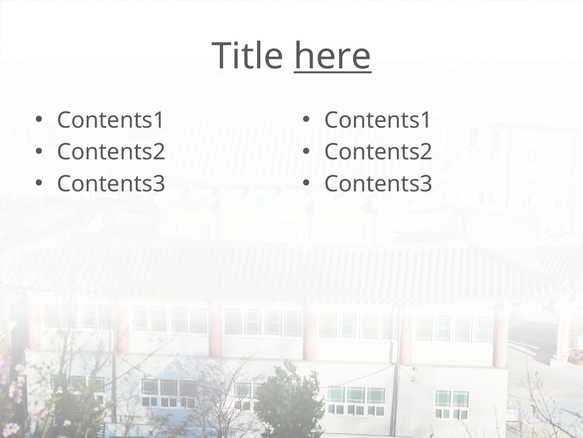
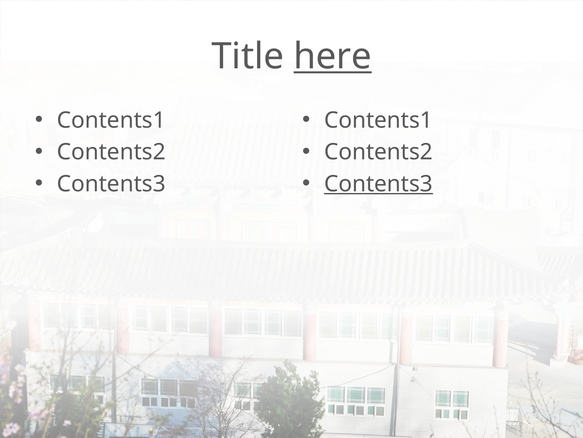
Contents3 underline: none -> present (379, 184)
